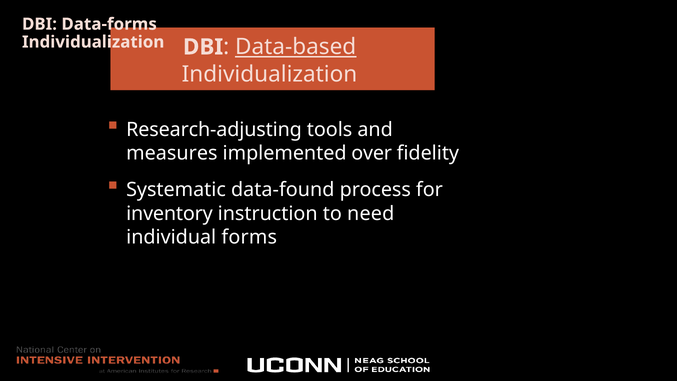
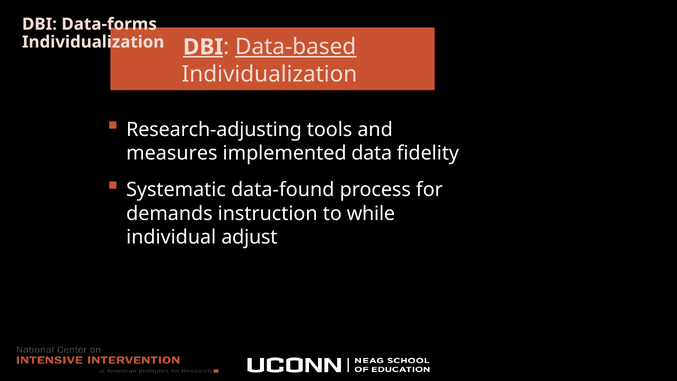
DBI underline: none -> present (203, 47)
over: over -> data (372, 153)
inventory: inventory -> demands (169, 213)
need: need -> while (371, 213)
forms: forms -> adjust (249, 237)
